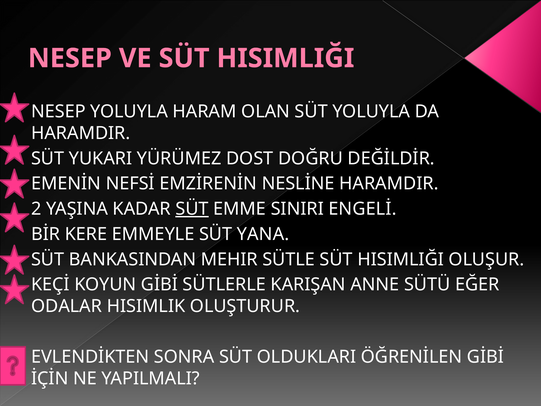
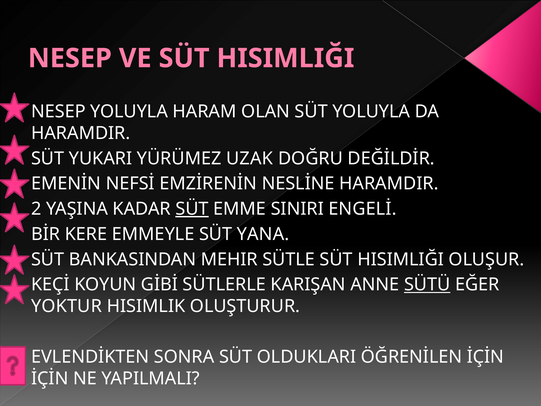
DOST: DOST -> UZAK (250, 158)
SÜTÜ underline: none -> present (427, 284)
ODALAR: ODALAR -> YOKTUR (66, 306)
ÖĞRENİLEN GİBİ: GİBİ -> İÇİN (485, 357)
